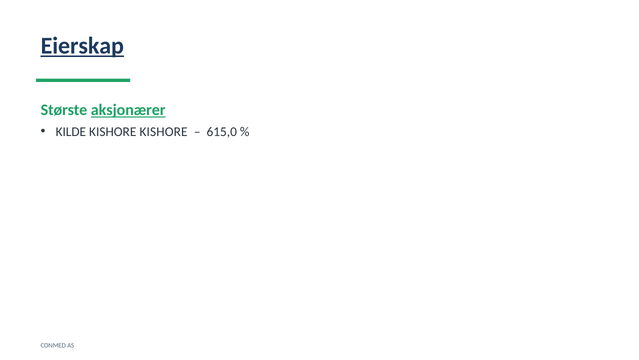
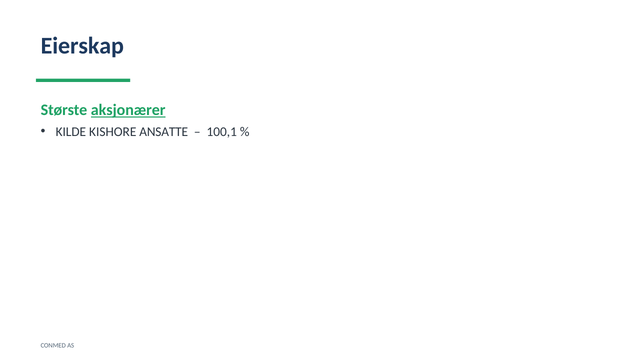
Eierskap underline: present -> none (82, 46)
KISHORE KISHORE: KISHORE -> ANSATTE (164, 131)
615,0: 615,0 -> 100,1 (222, 131)
